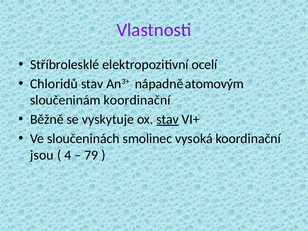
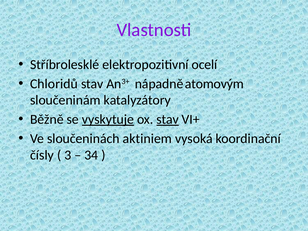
sloučeninám koordinační: koordinační -> katalyzátory (137, 100)
vyskytuje underline: none -> present (108, 119)
smolinec: smolinec -> aktiniem (147, 139)
jsou: jsou -> čísly (42, 155)
4: 4 -> 3 (68, 155)
79: 79 -> 34 (91, 155)
